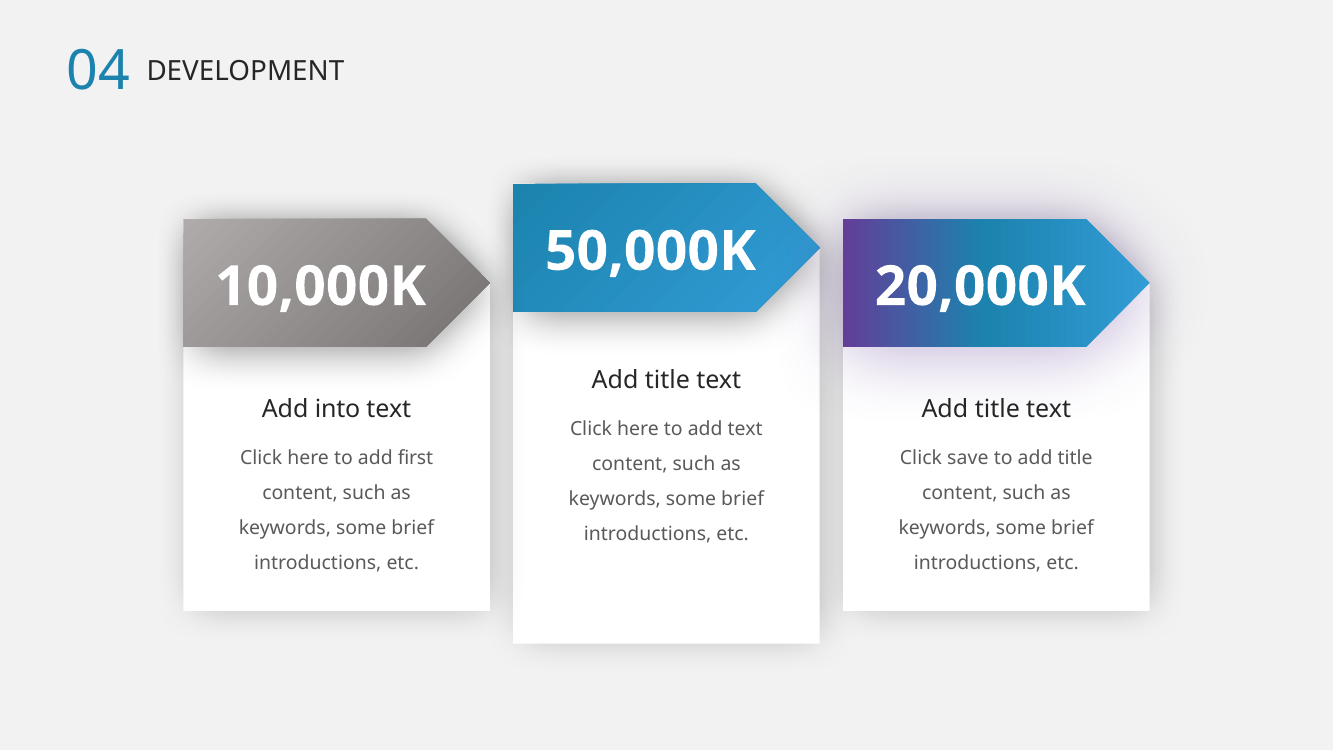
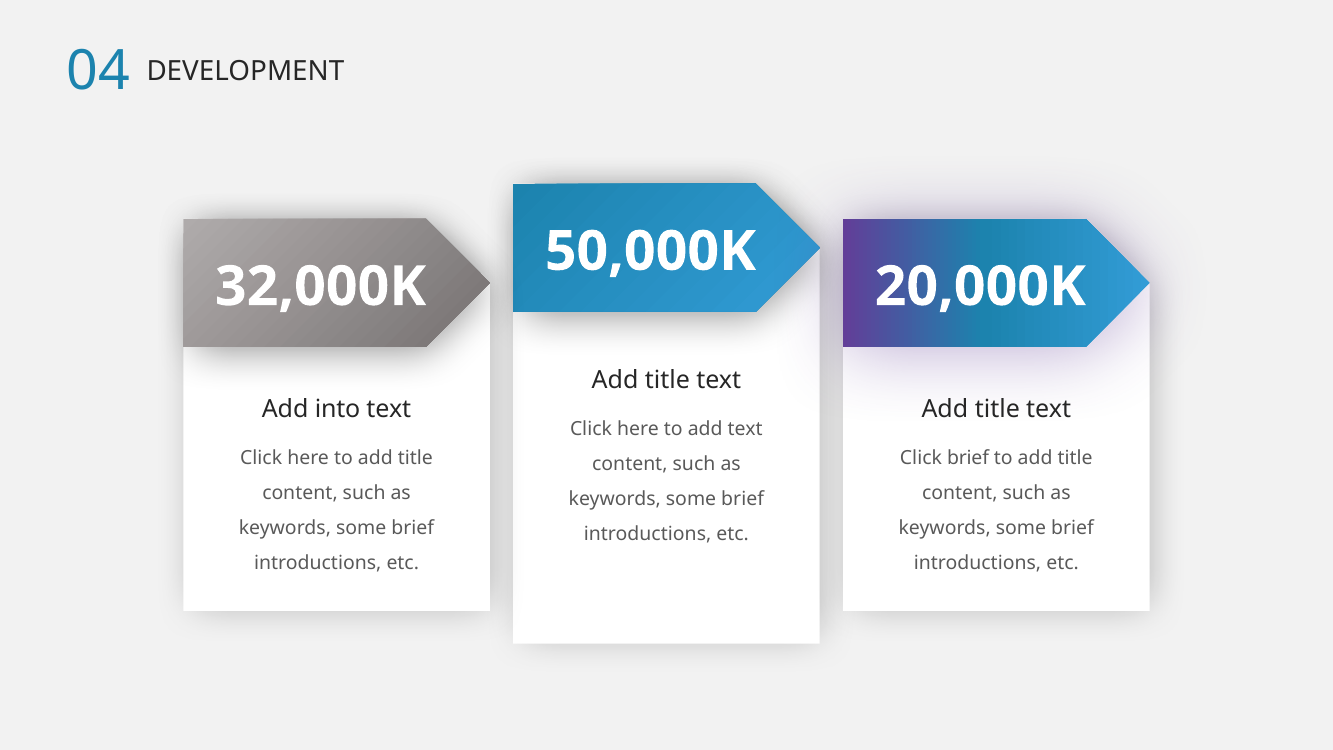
10,000K: 10,000K -> 32,000K (321, 287)
here to add first: first -> title (415, 458)
Click save: save -> brief (968, 458)
